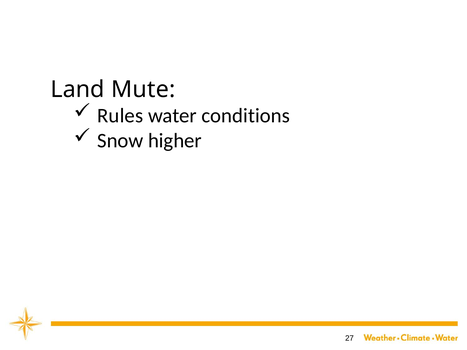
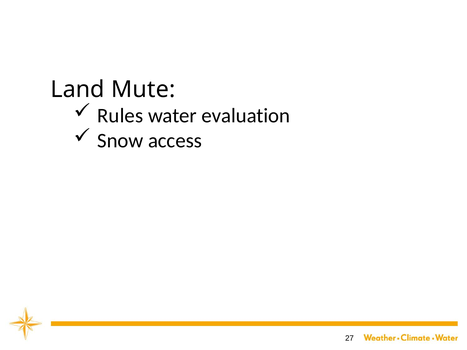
conditions: conditions -> evaluation (246, 116)
higher: higher -> access (175, 141)
